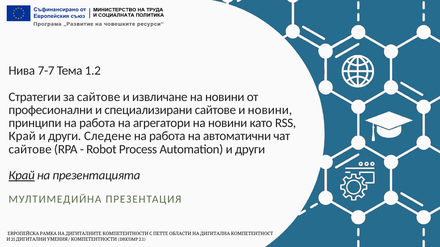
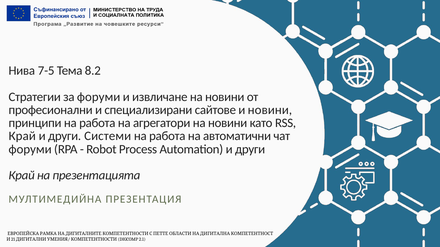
7-7: 7-7 -> 7-5 (46, 71)
1.2: 1.2 -> 8.2 (93, 71)
за сайтове: сайтове -> форуми (99, 97)
Следене: Следене -> Системи (108, 136)
сайтове: сайтове -> форуми (30, 149)
Край underline: present -> none (22, 176)
